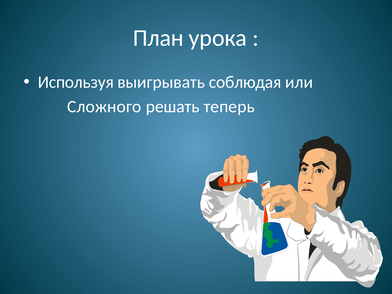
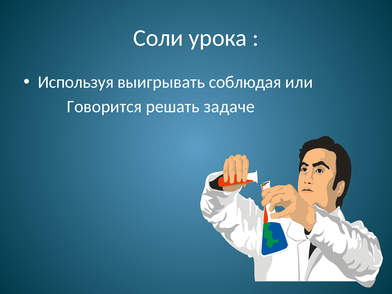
План: План -> Соли (158, 38)
Сложного: Сложного -> Говорится (104, 107)
теперь: теперь -> задаче (229, 107)
